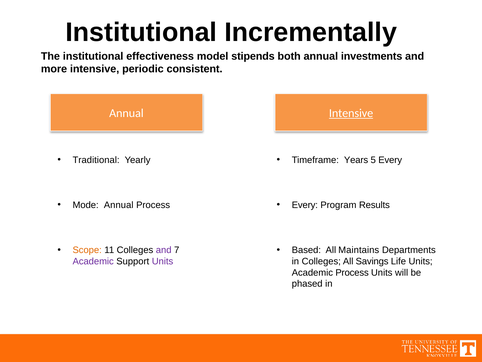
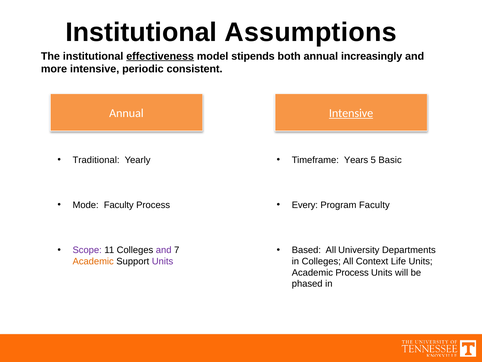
Incrementally: Incrementally -> Assumptions (311, 32)
effectiveness underline: none -> present (160, 56)
investments: investments -> increasingly (372, 56)
5 Every: Every -> Basic (390, 160)
Mode Annual: Annual -> Faculty (119, 205)
Program Results: Results -> Faculty (374, 205)
Scope colour: orange -> purple (87, 250)
Maintains: Maintains -> University (359, 250)
Academic colour: purple -> orange (93, 261)
Savings: Savings -> Context (372, 261)
